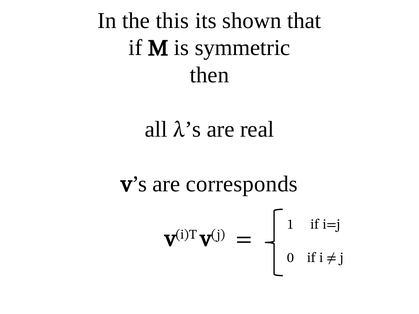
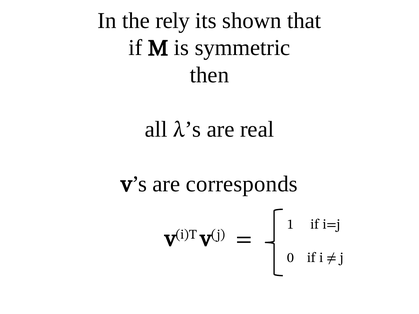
this: this -> rely (173, 21)
